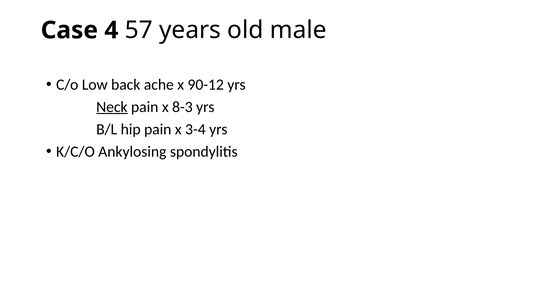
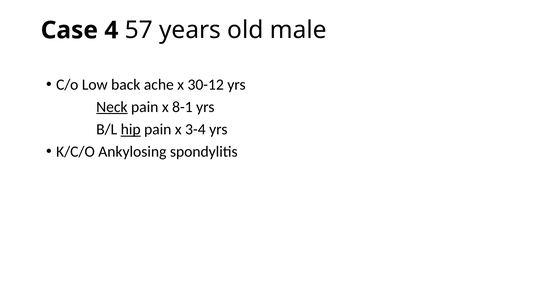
90-12: 90-12 -> 30-12 (206, 84)
8-3: 8-3 -> 8-1 (182, 107)
hip underline: none -> present (131, 129)
